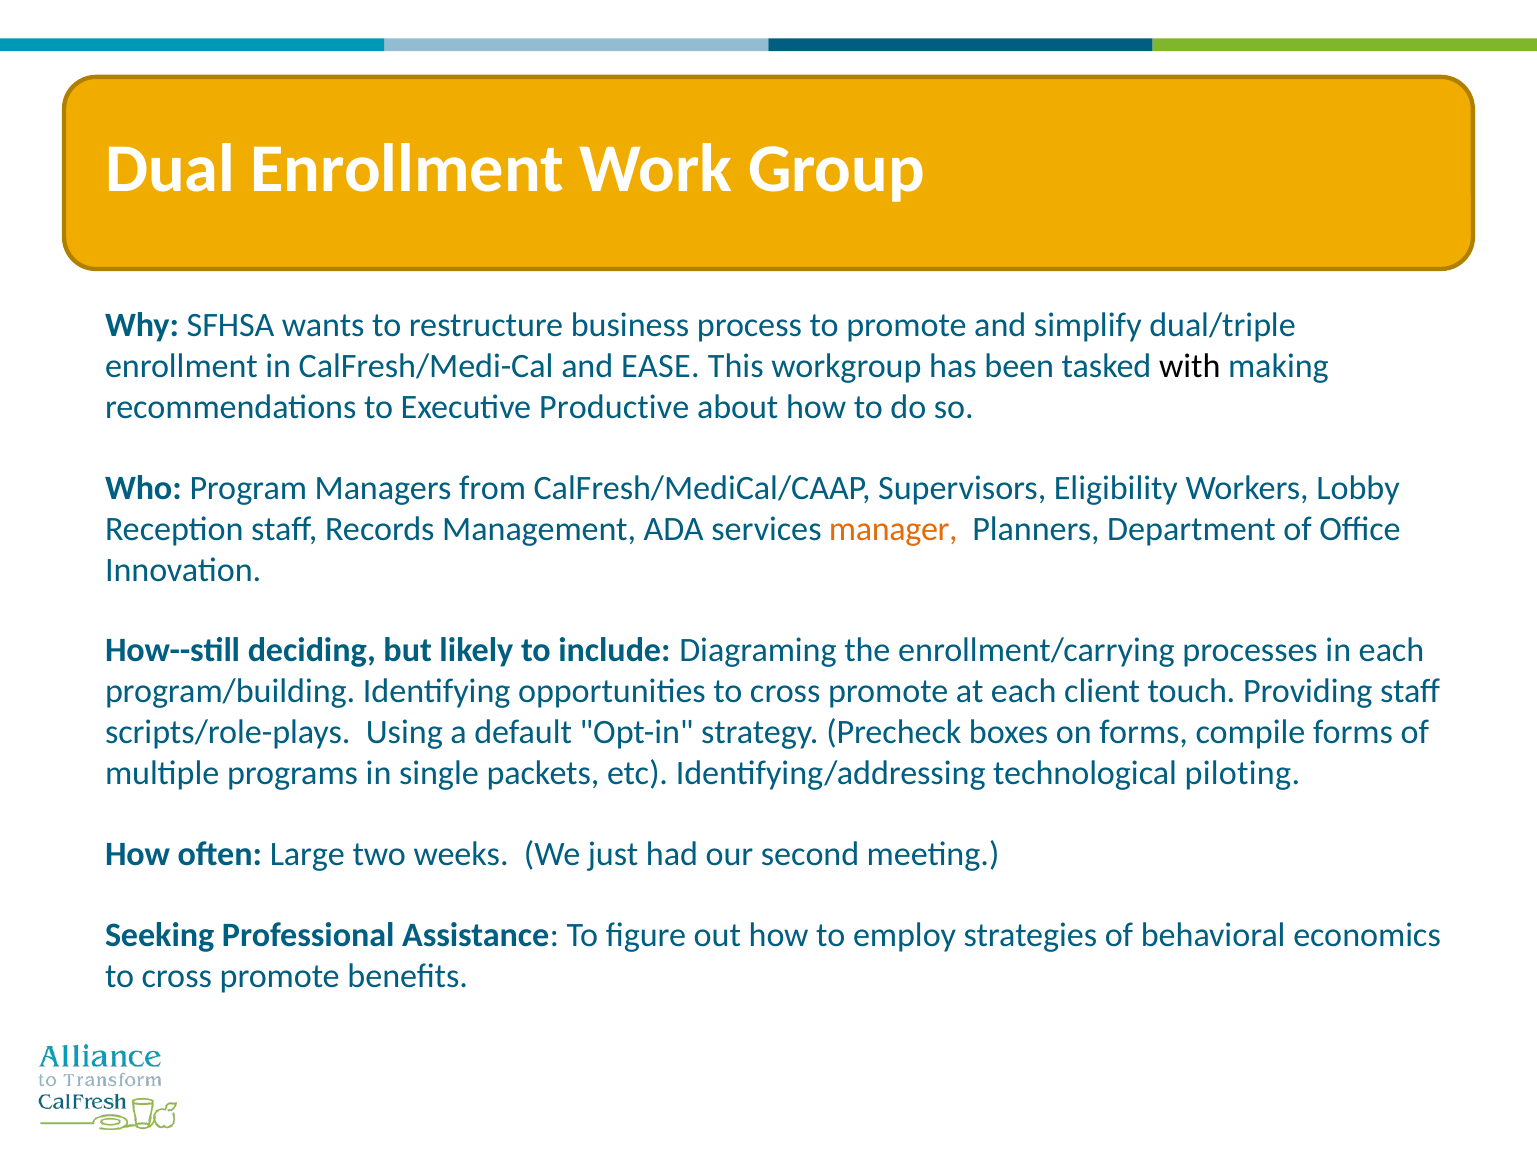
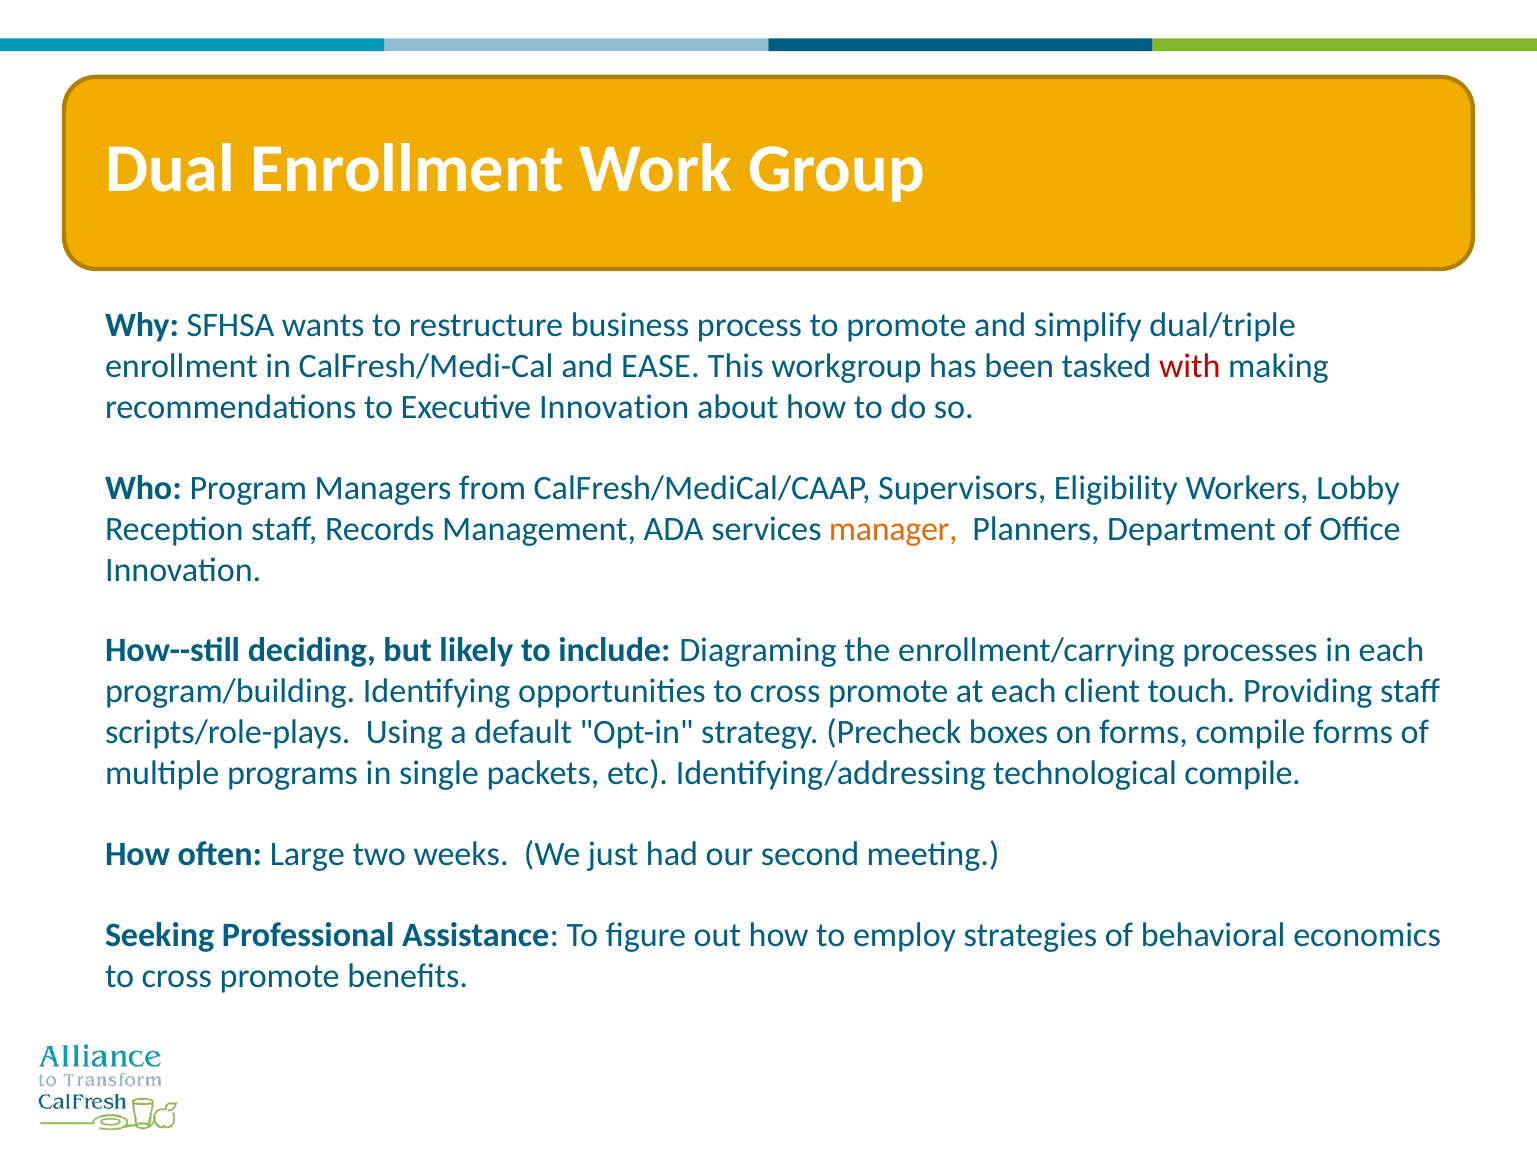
with colour: black -> red (1190, 366)
Executive Productive: Productive -> Innovation (614, 407)
technological piloting: piloting -> compile (1243, 773)
